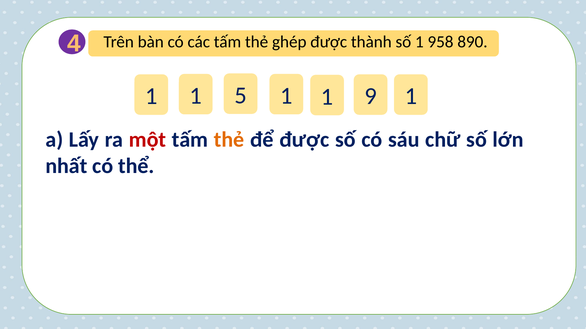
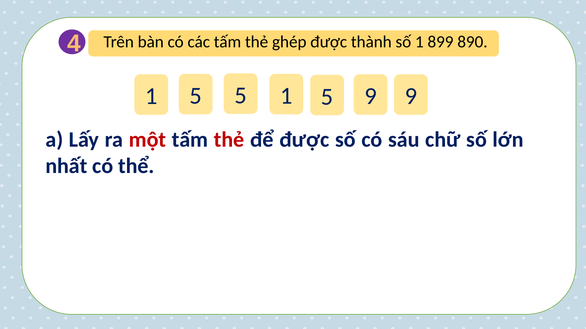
958: 958 -> 899 (441, 42)
1: 1 -> 5 (196, 96)
5 1 1: 1 -> 5 (327, 97)
9 1: 1 -> 9 (411, 96)
thẻ colour: orange -> red (229, 140)
